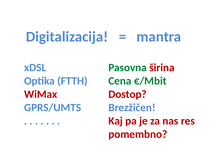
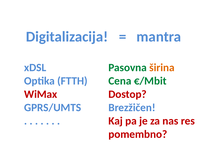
širina colour: red -> orange (162, 68)
